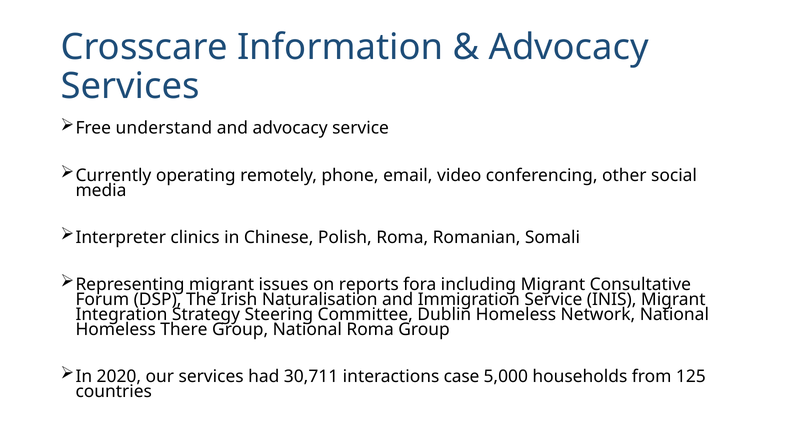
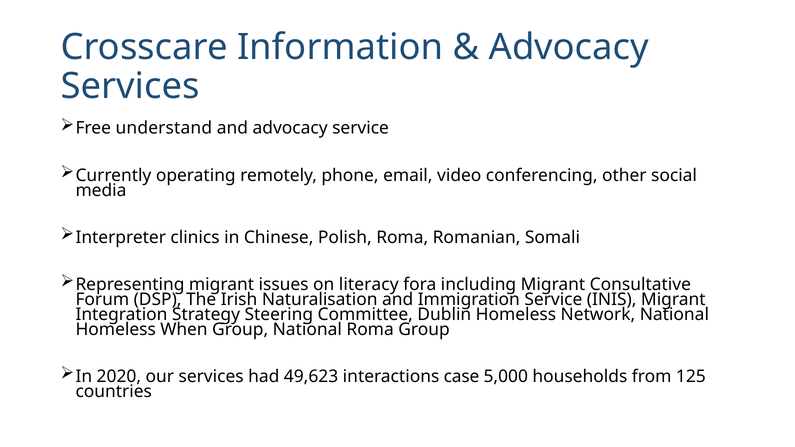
reports: reports -> literacy (369, 284)
There: There -> When (184, 330)
30,711: 30,711 -> 49,623 (311, 377)
